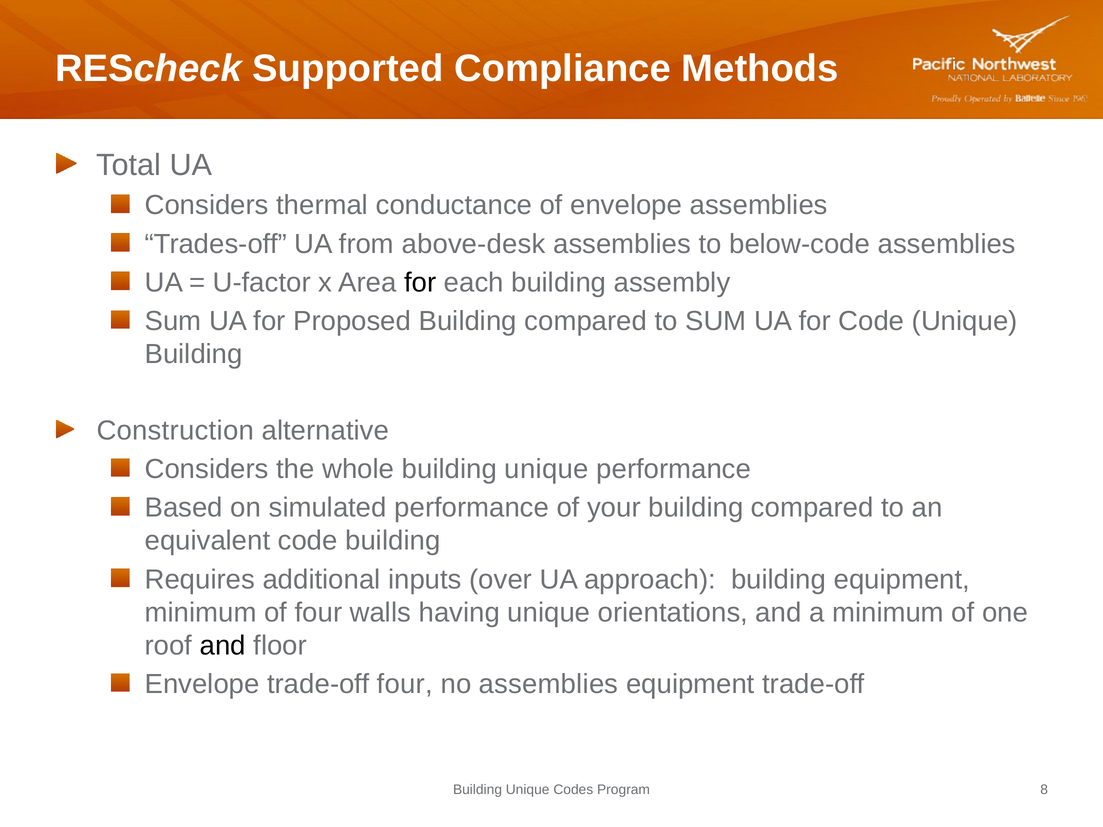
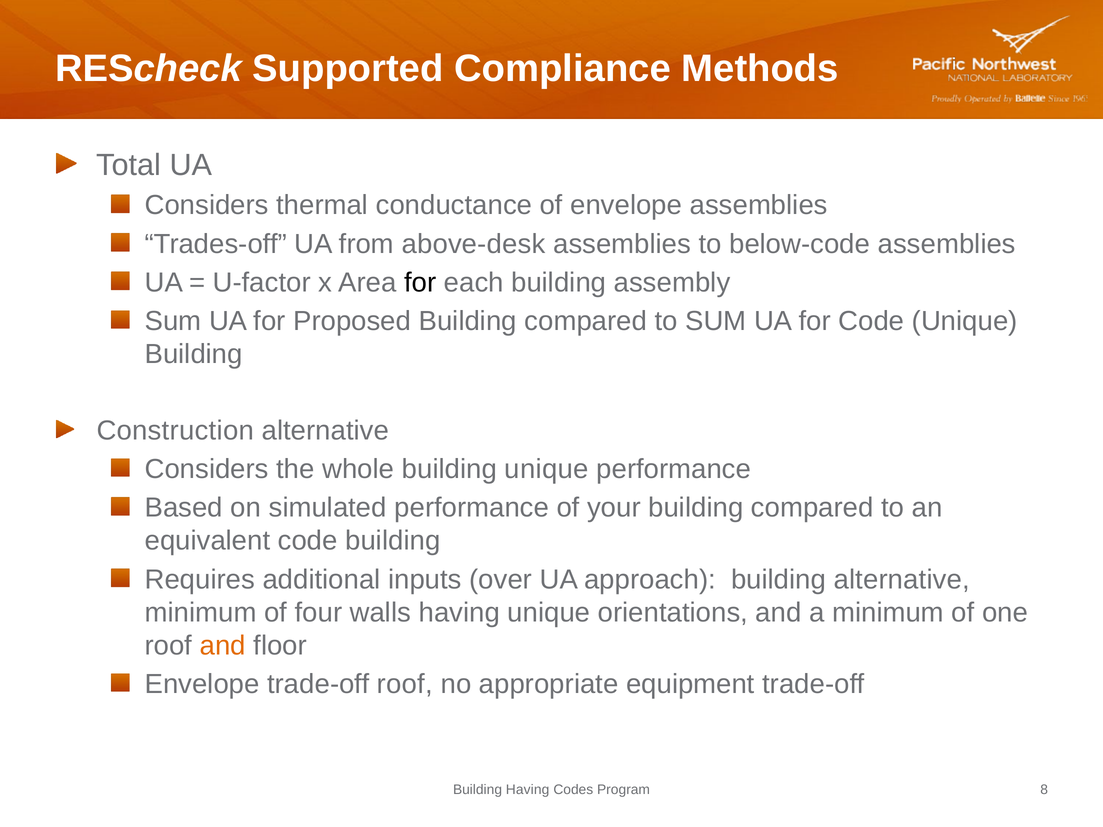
building equipment: equipment -> alternative (902, 580)
and colour: black -> orange (223, 646)
trade-off four: four -> roof (405, 684)
no assemblies: assemblies -> appropriate (549, 684)
Unique: Unique -> Having (528, 790)
